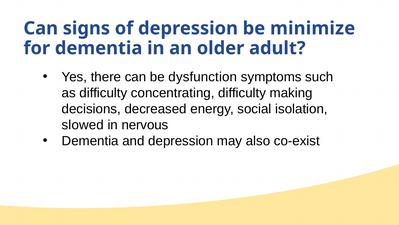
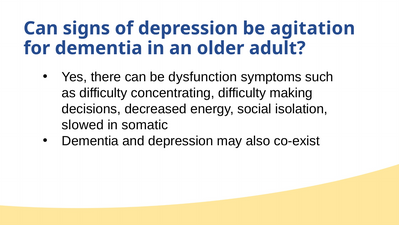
minimize: minimize -> agitation (313, 28)
nervous: nervous -> somatic (145, 125)
